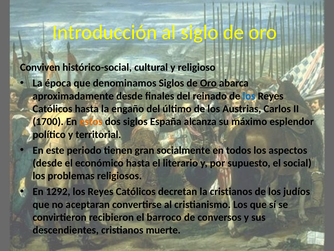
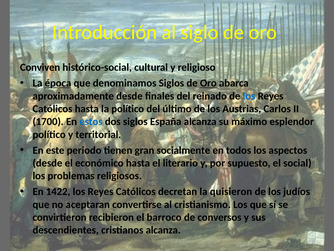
época underline: none -> present (58, 83)
la engaño: engaño -> político (128, 109)
estos colour: orange -> blue (91, 121)
1292: 1292 -> 1422 (58, 191)
la cristianos: cristianos -> quisieron (231, 191)
cristianos muerte: muerte -> alcanza (163, 230)
